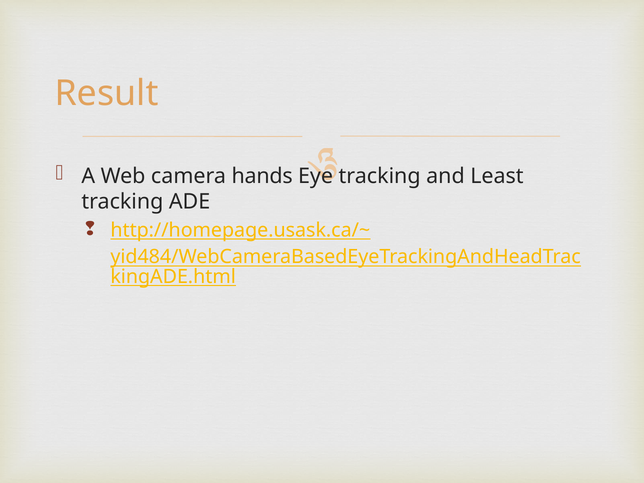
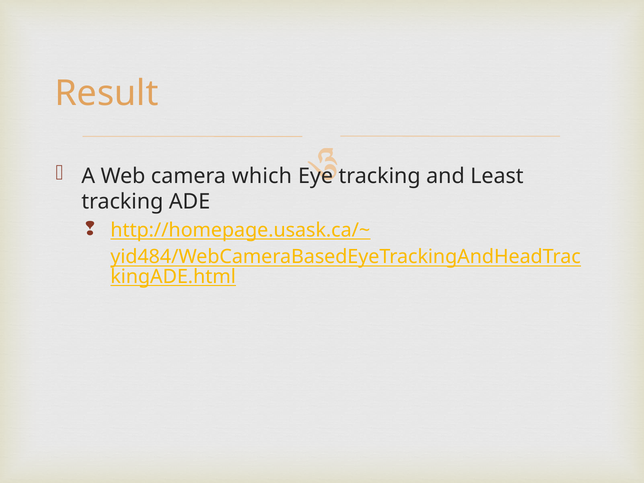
hands: hands -> which (262, 176)
